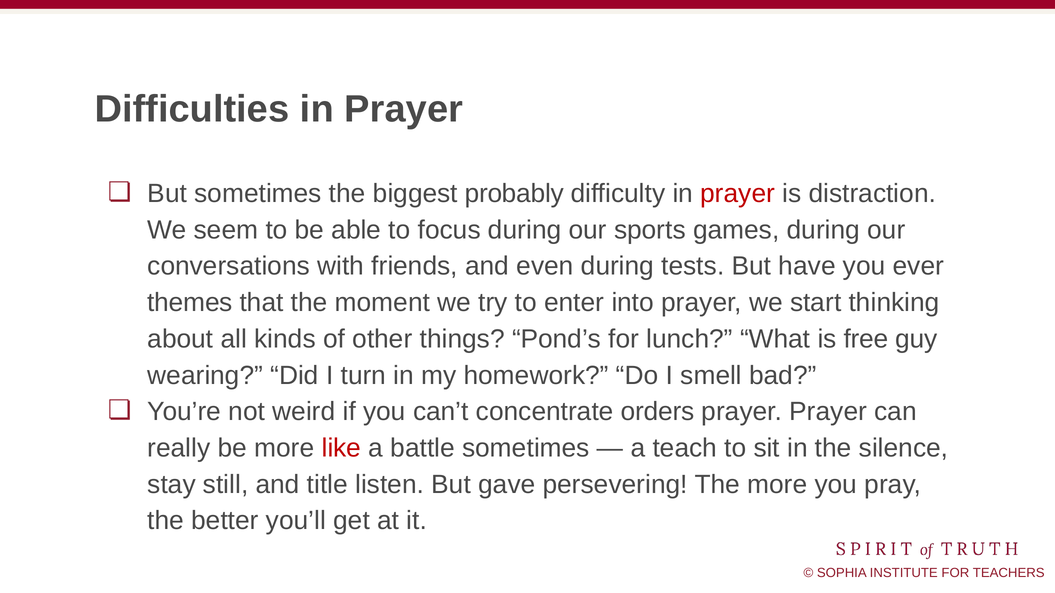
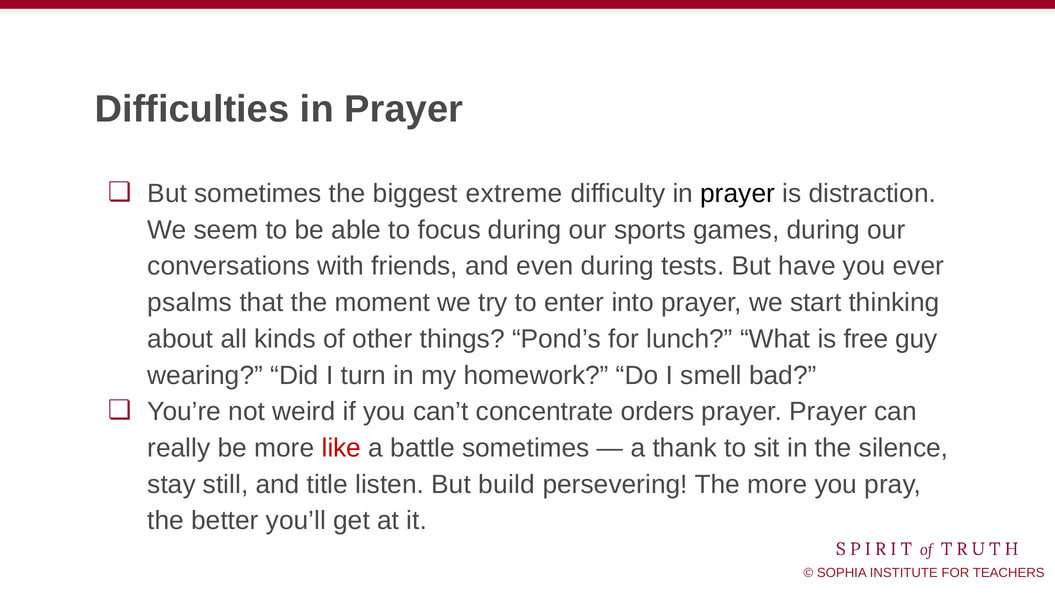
probably: probably -> extreme (514, 194)
prayer colour: red -> black (738, 194)
themes: themes -> psalms (190, 303)
teach: teach -> thank (685, 448)
gave: gave -> build (507, 485)
